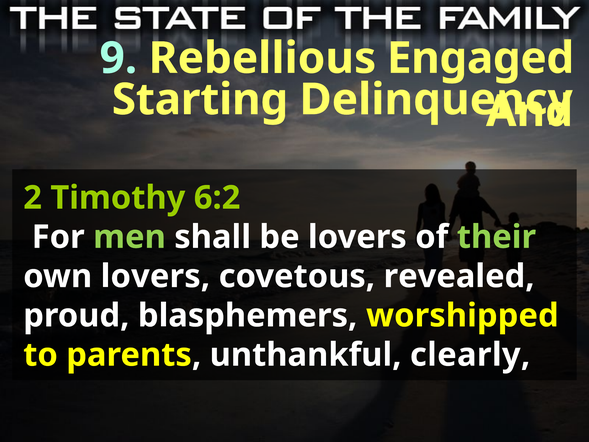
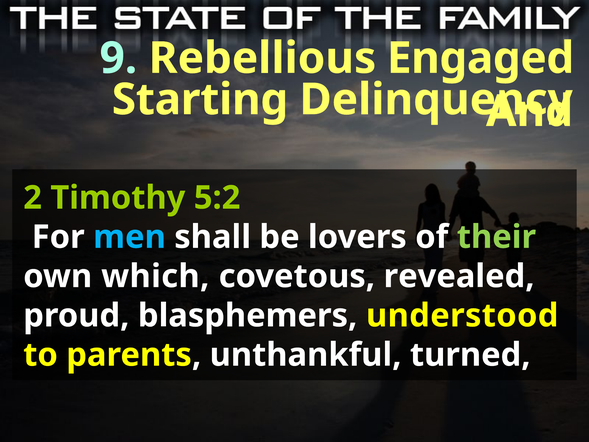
6:2: 6:2 -> 5:2 (217, 198)
men colour: light green -> light blue (129, 237)
own lovers: lovers -> which (155, 276)
worshipped: worshipped -> understood (462, 315)
clearly: clearly -> turned (470, 355)
